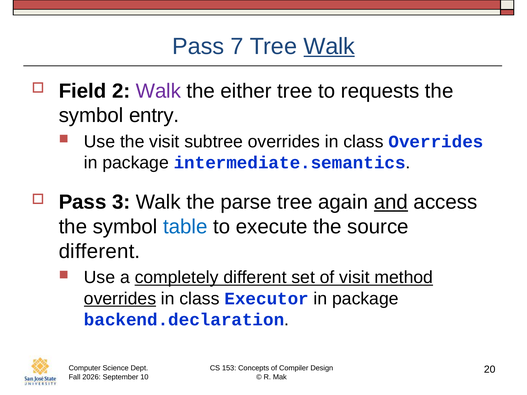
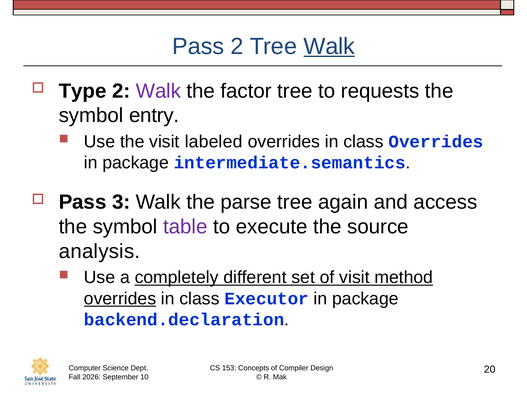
Pass 7: 7 -> 2 (237, 46)
Field: Field -> Type (83, 91)
either: either -> factor (246, 91)
subtree: subtree -> labeled (214, 142)
and underline: present -> none (391, 202)
table colour: blue -> purple (185, 227)
different: different -> analysis (99, 252)
